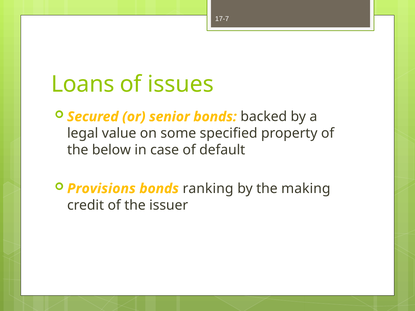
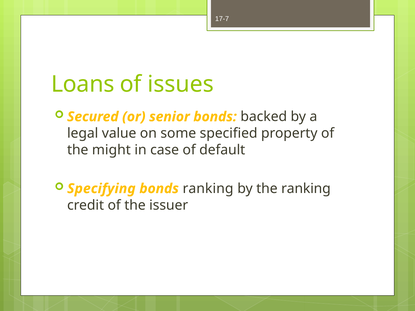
below: below -> might (111, 150)
Provisions: Provisions -> Specifying (101, 189)
the making: making -> ranking (306, 189)
